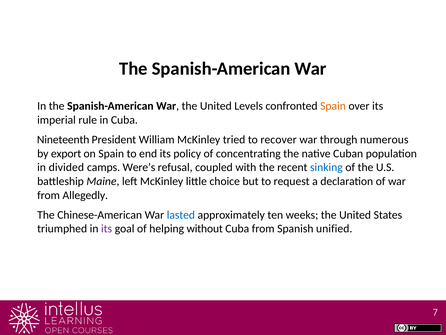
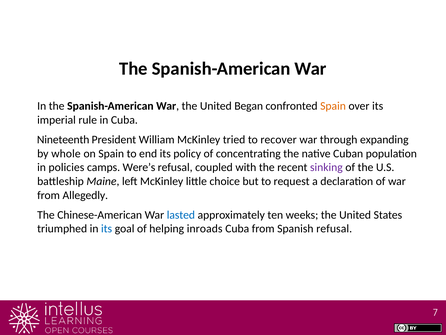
Levels: Levels -> Began (249, 106)
numerous: numerous -> expanding (384, 139)
export: export -> whole (66, 153)
divided: divided -> policies (66, 167)
sinking colour: blue -> purple (326, 167)
its colour: purple -> blue (107, 228)
without: without -> inroads (205, 228)
Spanish unified: unified -> refusal (334, 228)
